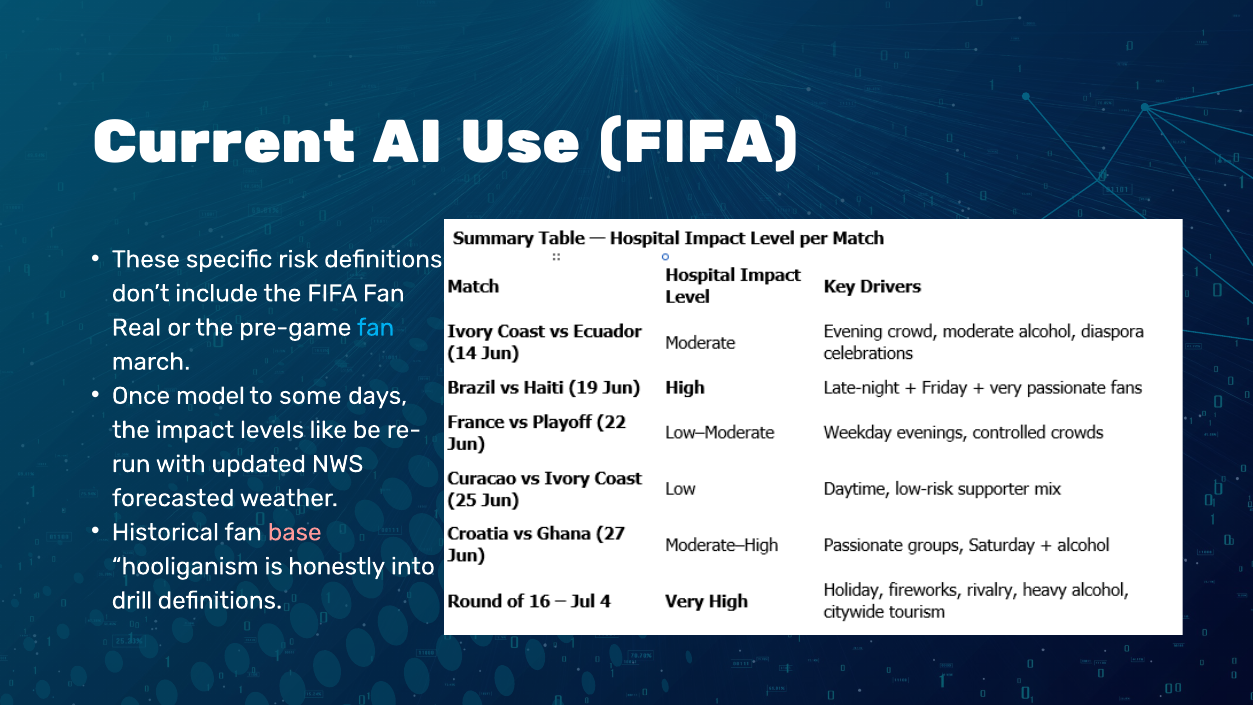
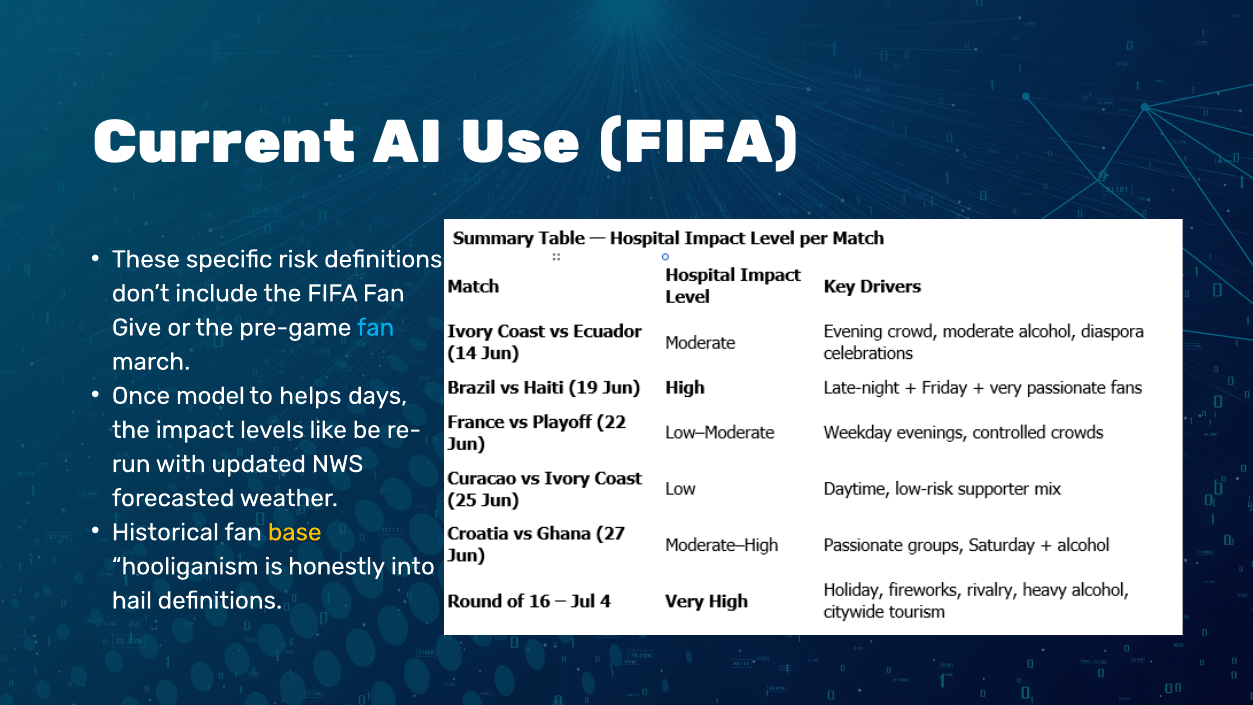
Real: Real -> Give (137, 327)
some: some -> helps (310, 396)
base colour: pink -> yellow (295, 532)
drill: drill -> hail (132, 600)
